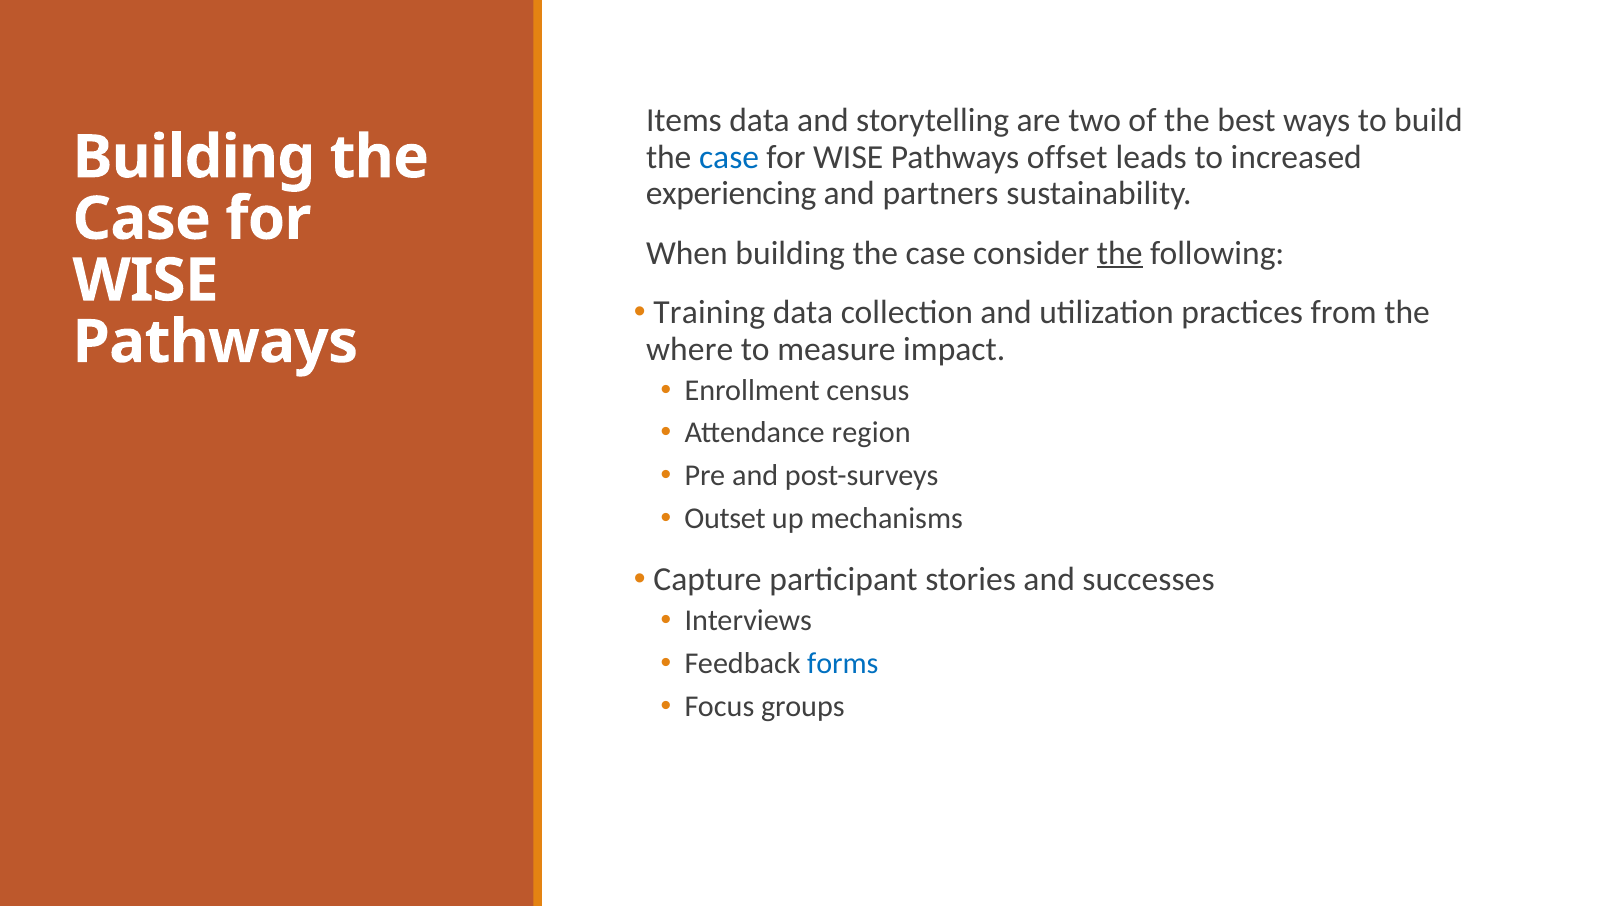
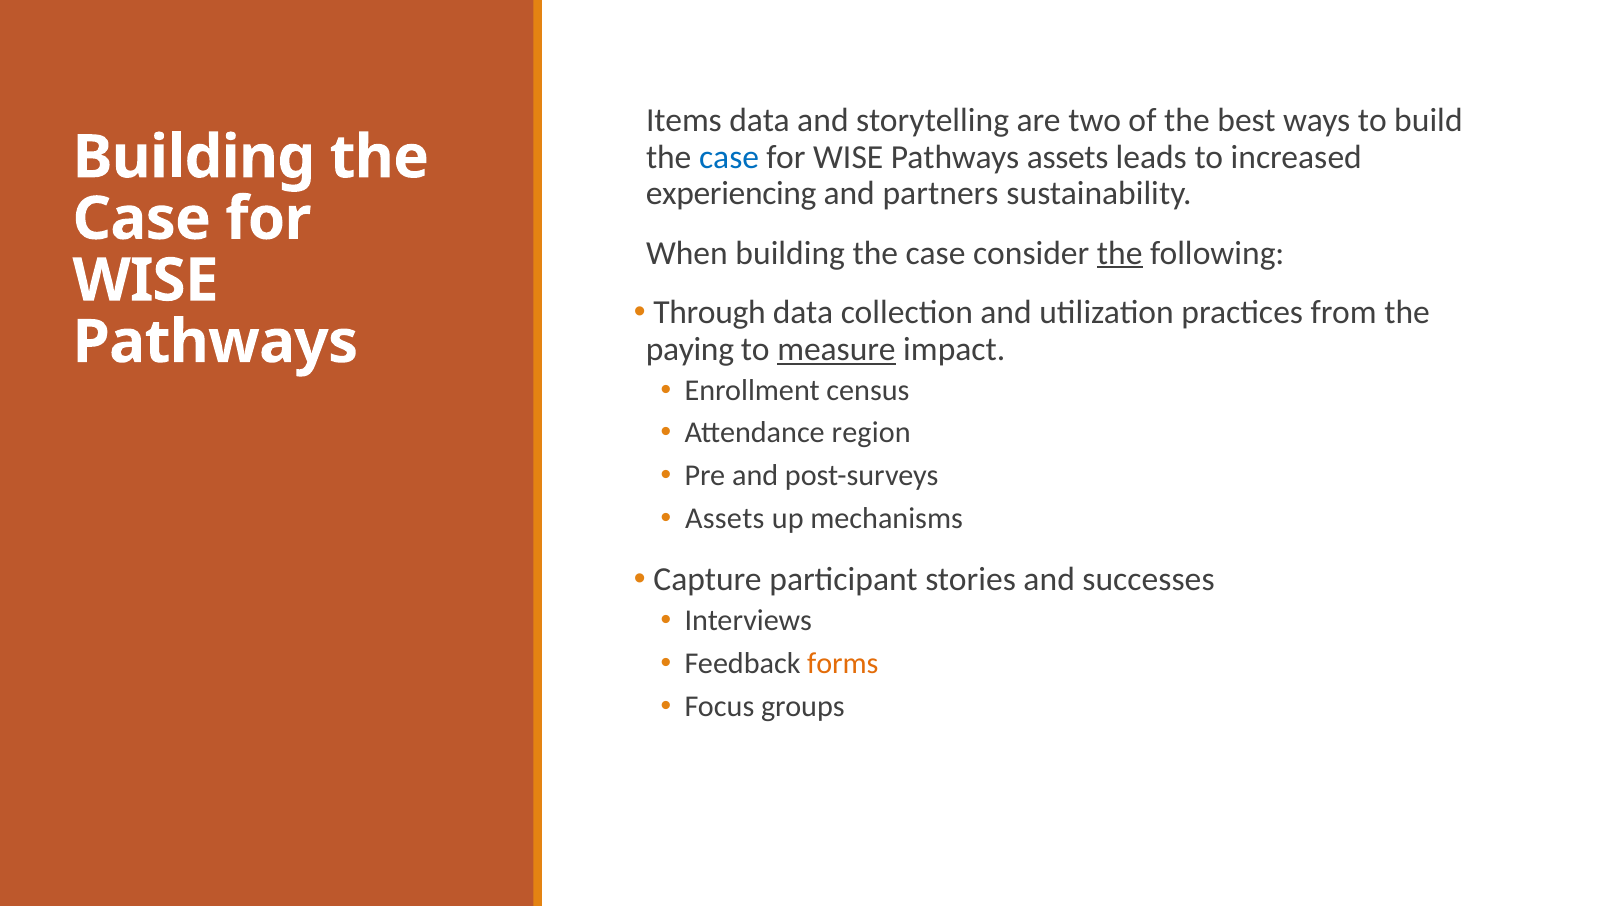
Pathways offset: offset -> assets (1068, 157)
Training: Training -> Through (710, 313)
where: where -> paying (690, 349)
measure underline: none -> present (836, 349)
Outset: Outset -> Assets (725, 518)
forms colour: blue -> orange (843, 663)
